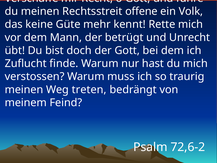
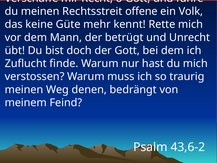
treten: treten -> denen (89, 89)
72,6-2: 72,6-2 -> 43,6-2 (188, 147)
